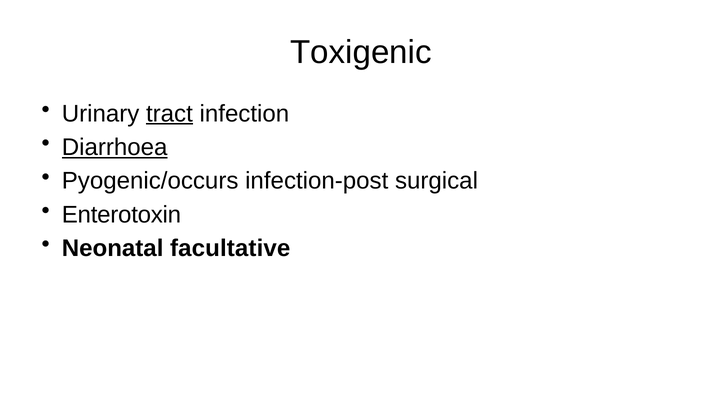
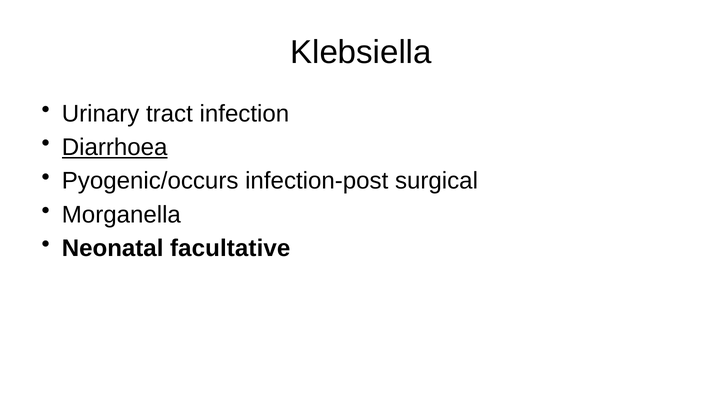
Toxigenic: Toxigenic -> Klebsiella (361, 52)
tract underline: present -> none (169, 114)
Enterotoxin: Enterotoxin -> Morganella (121, 215)
